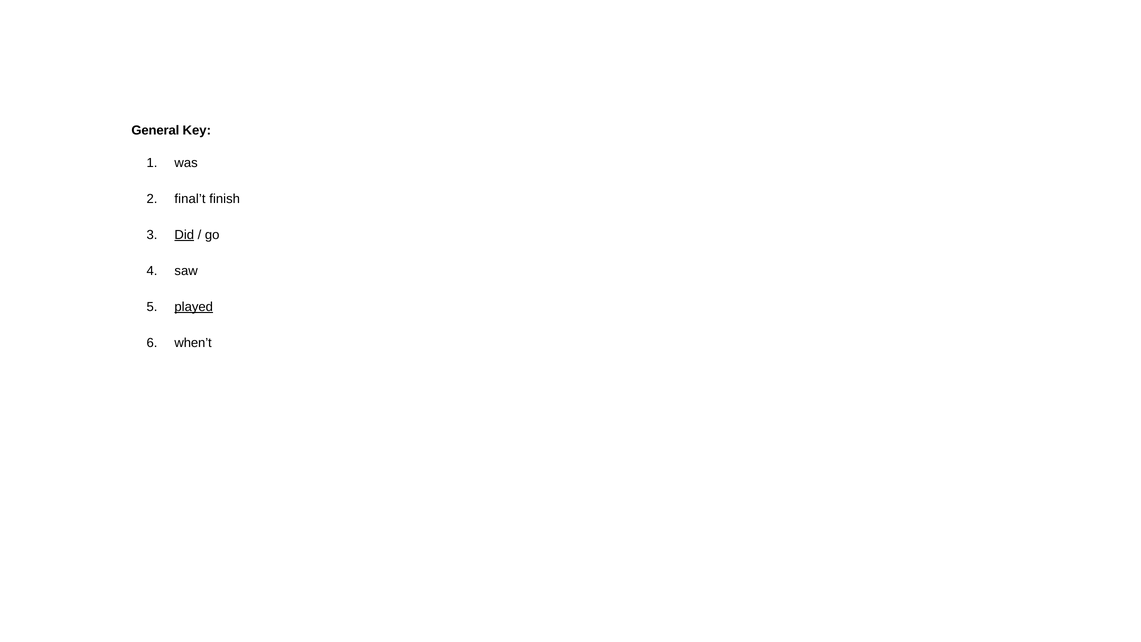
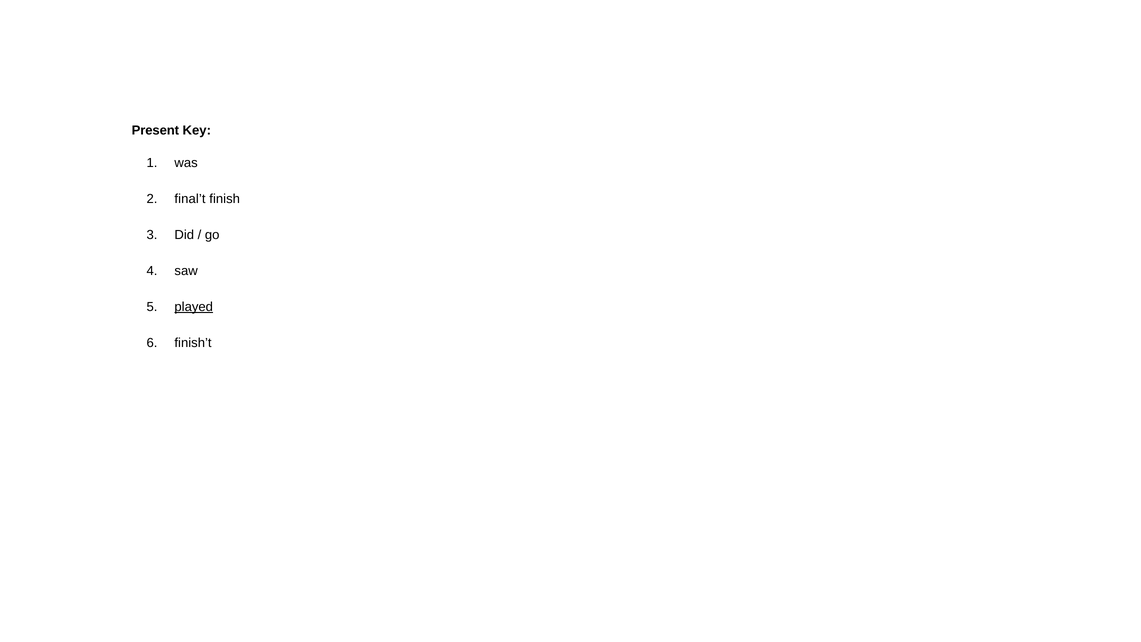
General: General -> Present (155, 130)
Did underline: present -> none (184, 235)
when’t: when’t -> finish’t (193, 343)
